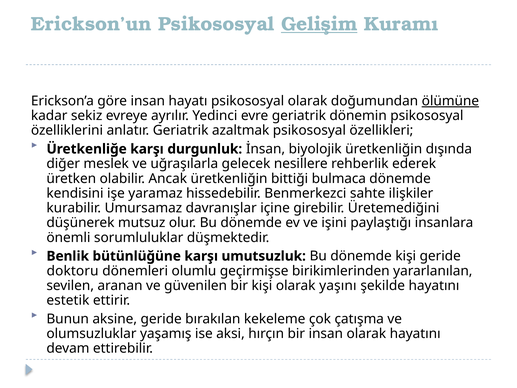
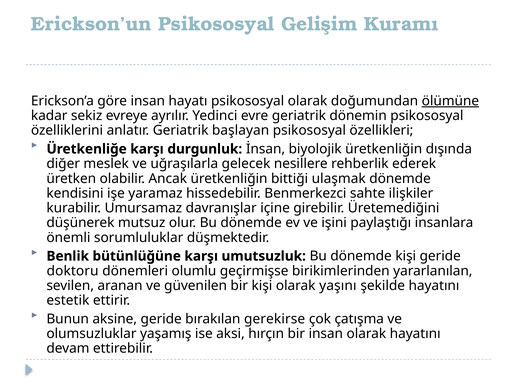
Gelişim underline: present -> none (319, 24)
azaltmak: azaltmak -> başlayan (241, 130)
bulmaca: bulmaca -> ulaşmak (339, 178)
kekeleme: kekeleme -> gerekirse (275, 319)
